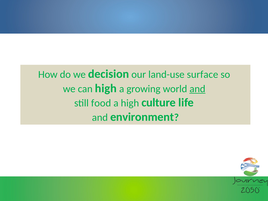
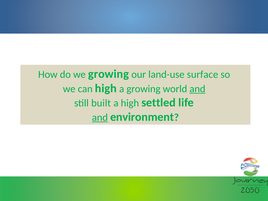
we decision: decision -> growing (109, 74)
food: food -> built (101, 103)
culture: culture -> settled (159, 103)
and underline: none -> present (100, 117)
